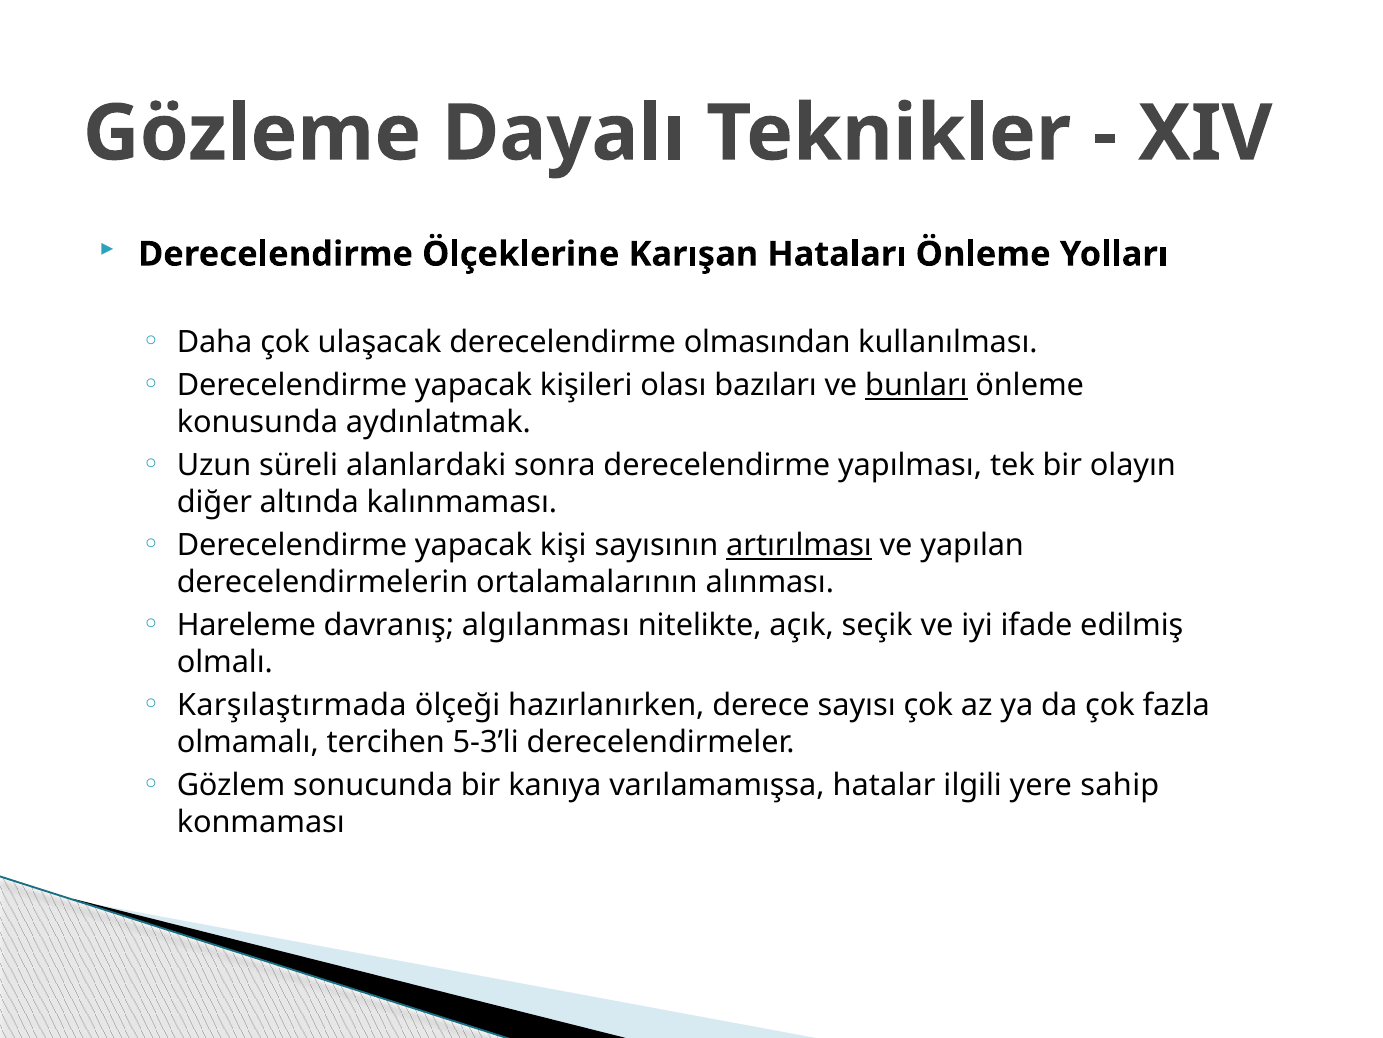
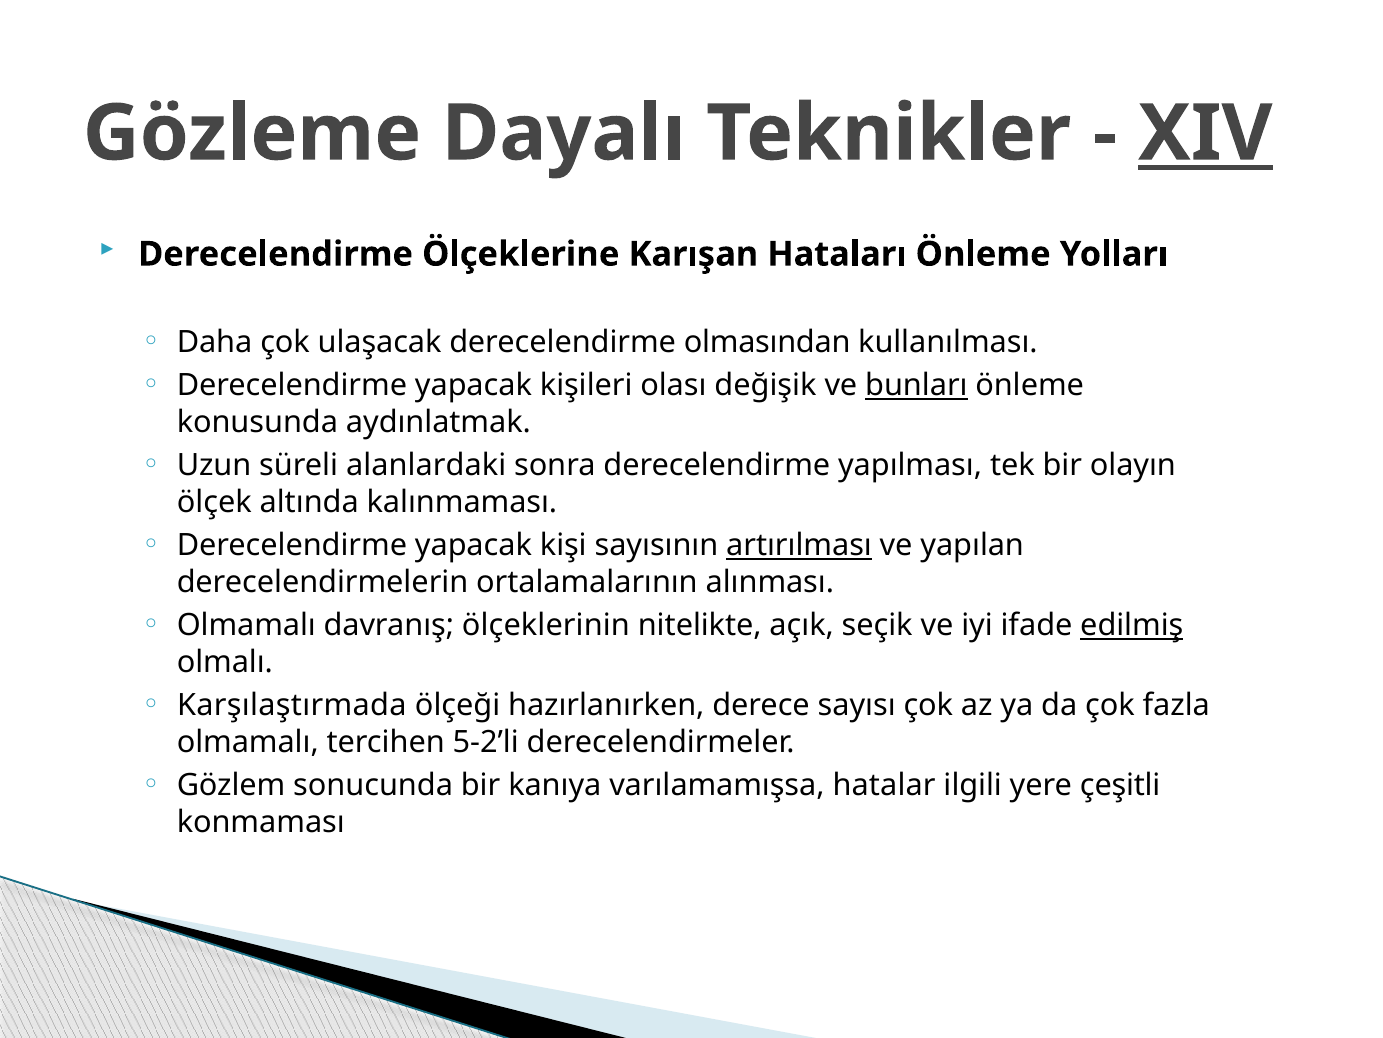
XIV underline: none -> present (1205, 133)
bazıları: bazıları -> değişik (766, 385)
diğer: diğer -> ölçek (214, 502)
Hareleme: Hareleme -> Olmamalı (246, 625)
algılanması: algılanması -> ölçeklerinin (546, 625)
edilmiş underline: none -> present (1132, 625)
5-3’li: 5-3’li -> 5-2’li (486, 742)
sahip: sahip -> çeşitli (1120, 785)
